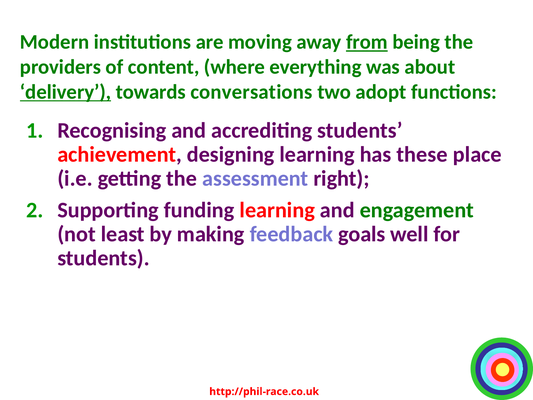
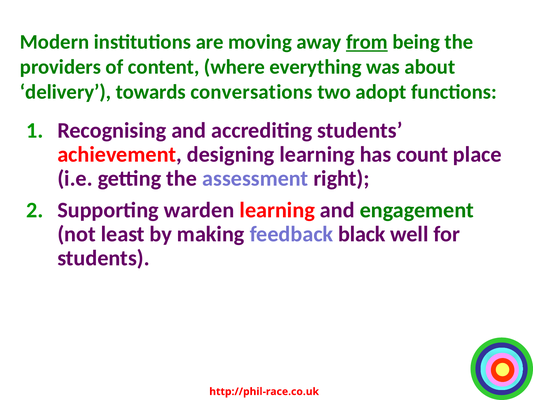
delivery underline: present -> none (66, 92)
these: these -> count (422, 154)
funding: funding -> warden (199, 210)
goals: goals -> black (362, 234)
